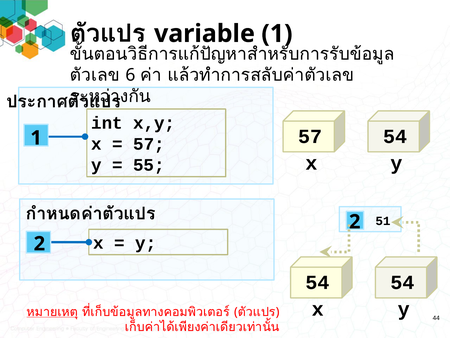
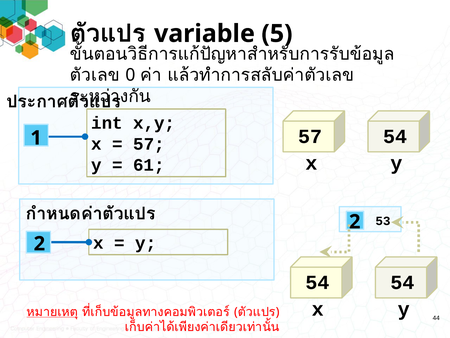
variable 1: 1 -> 5 (277, 34)
6: 6 -> 0 (131, 75)
55: 55 -> 61 (149, 165)
51: 51 -> 53 (383, 221)
